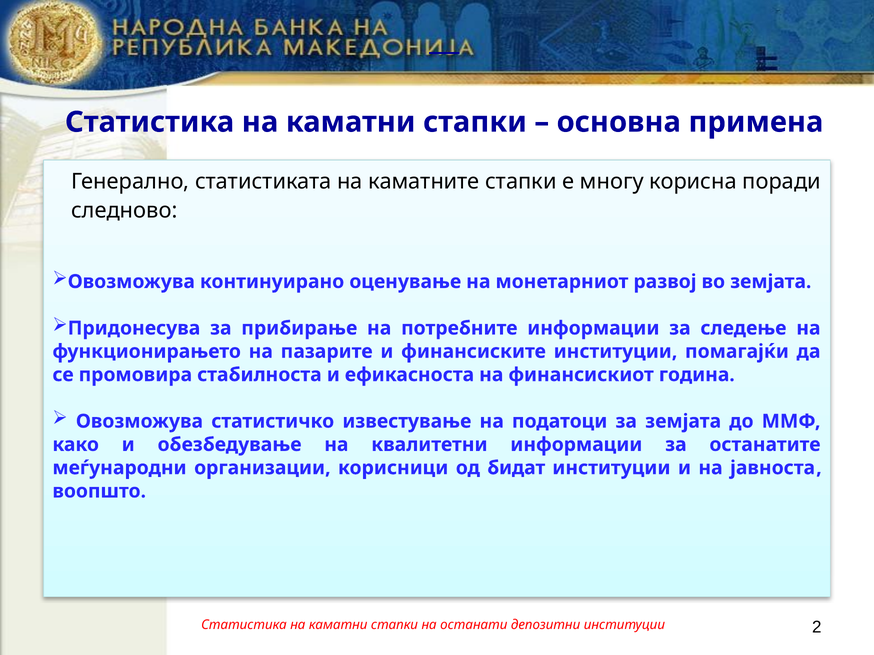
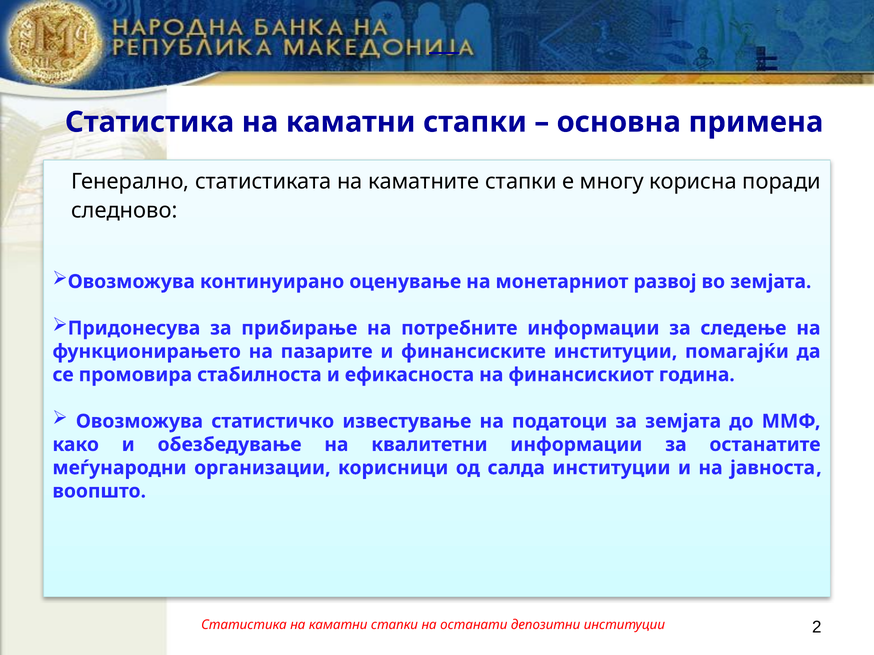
бидат: бидат -> салда (516, 468)
